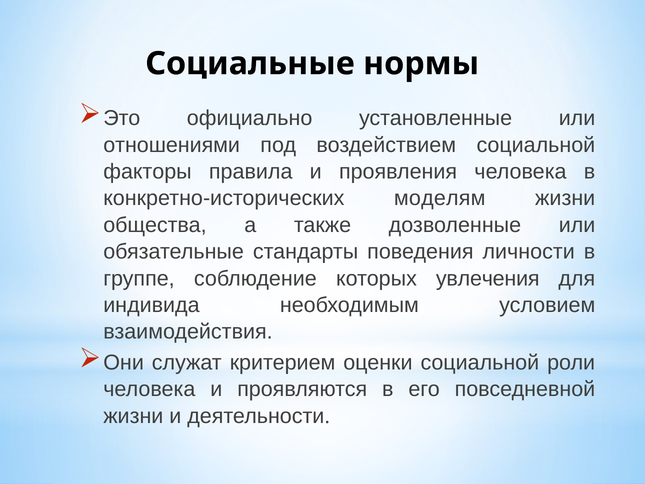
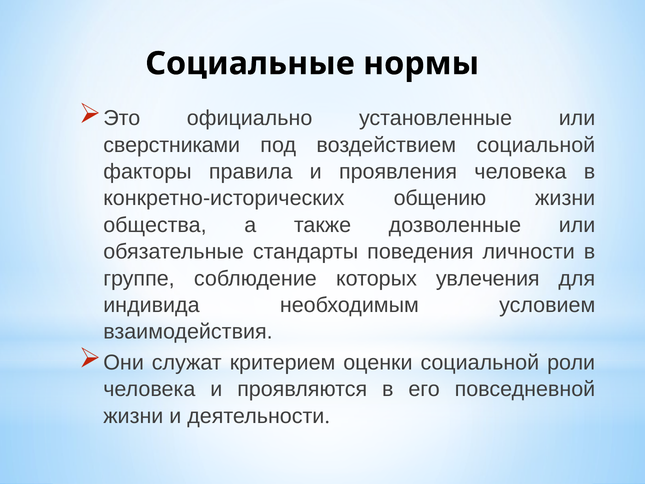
отношениями: отношениями -> сверстниками (172, 145)
моделям: моделям -> общению (440, 198)
